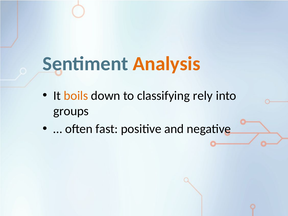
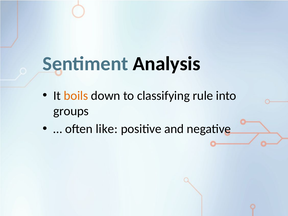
Analysis colour: orange -> black (167, 64)
rely: rely -> rule (203, 96)
fast: fast -> like (107, 129)
